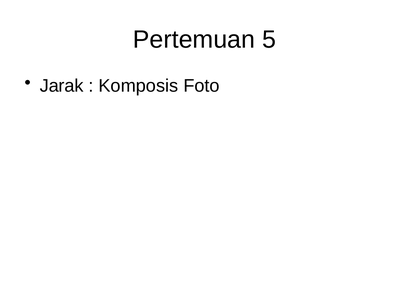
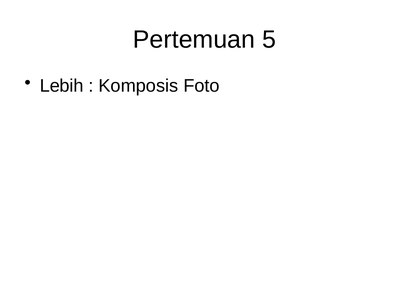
Jarak: Jarak -> Lebih (62, 86)
